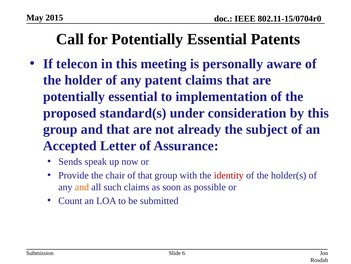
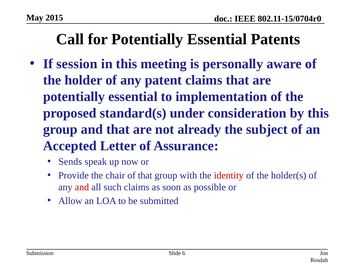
telecon: telecon -> session (77, 64)
and colour: orange -> red (82, 187)
Count: Count -> Allow (70, 200)
